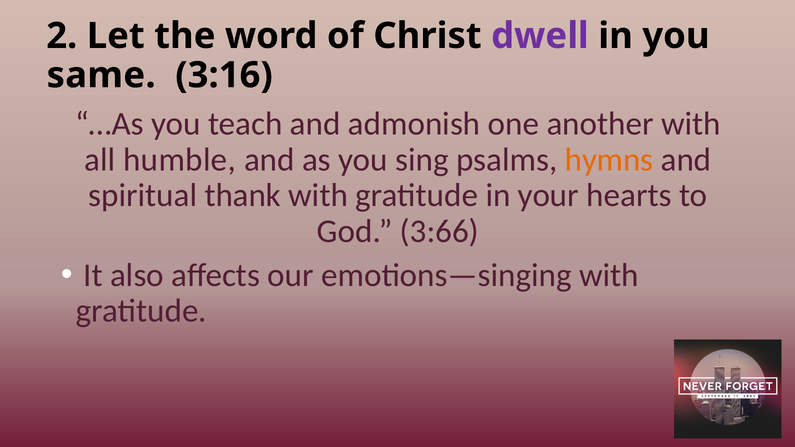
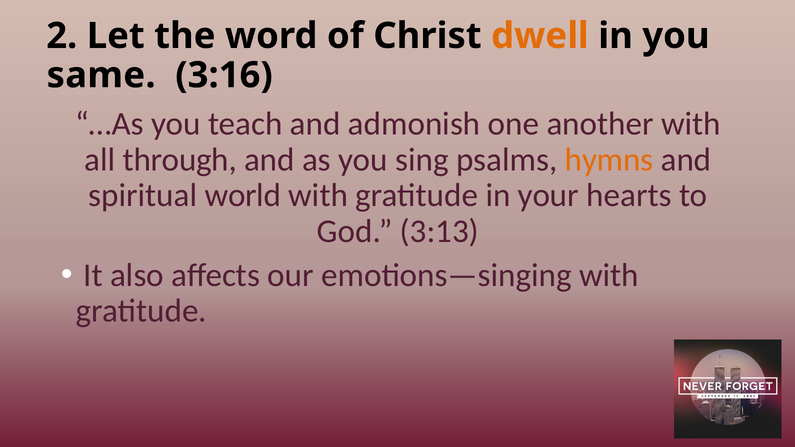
dwell colour: purple -> orange (540, 36)
humble: humble -> through (180, 160)
thank: thank -> world (243, 196)
3:66: 3:66 -> 3:13 (439, 231)
